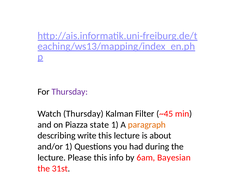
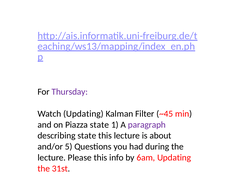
Watch Thursday: Thursday -> Updating (83, 114)
paragraph colour: orange -> purple (147, 125)
describing write: write -> state (87, 136)
and/or 1: 1 -> 5 (69, 147)
6am Bayesian: Bayesian -> Updating (174, 158)
